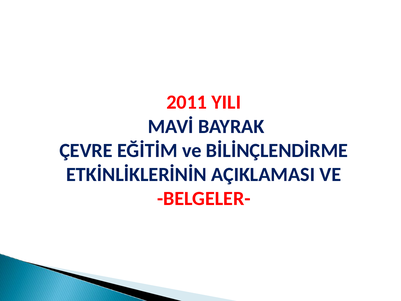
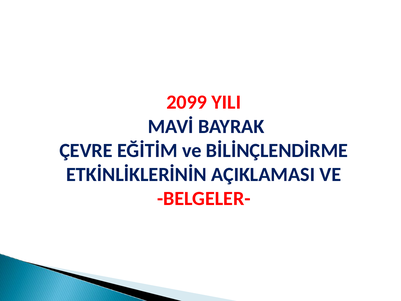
2011: 2011 -> 2099 (187, 102)
